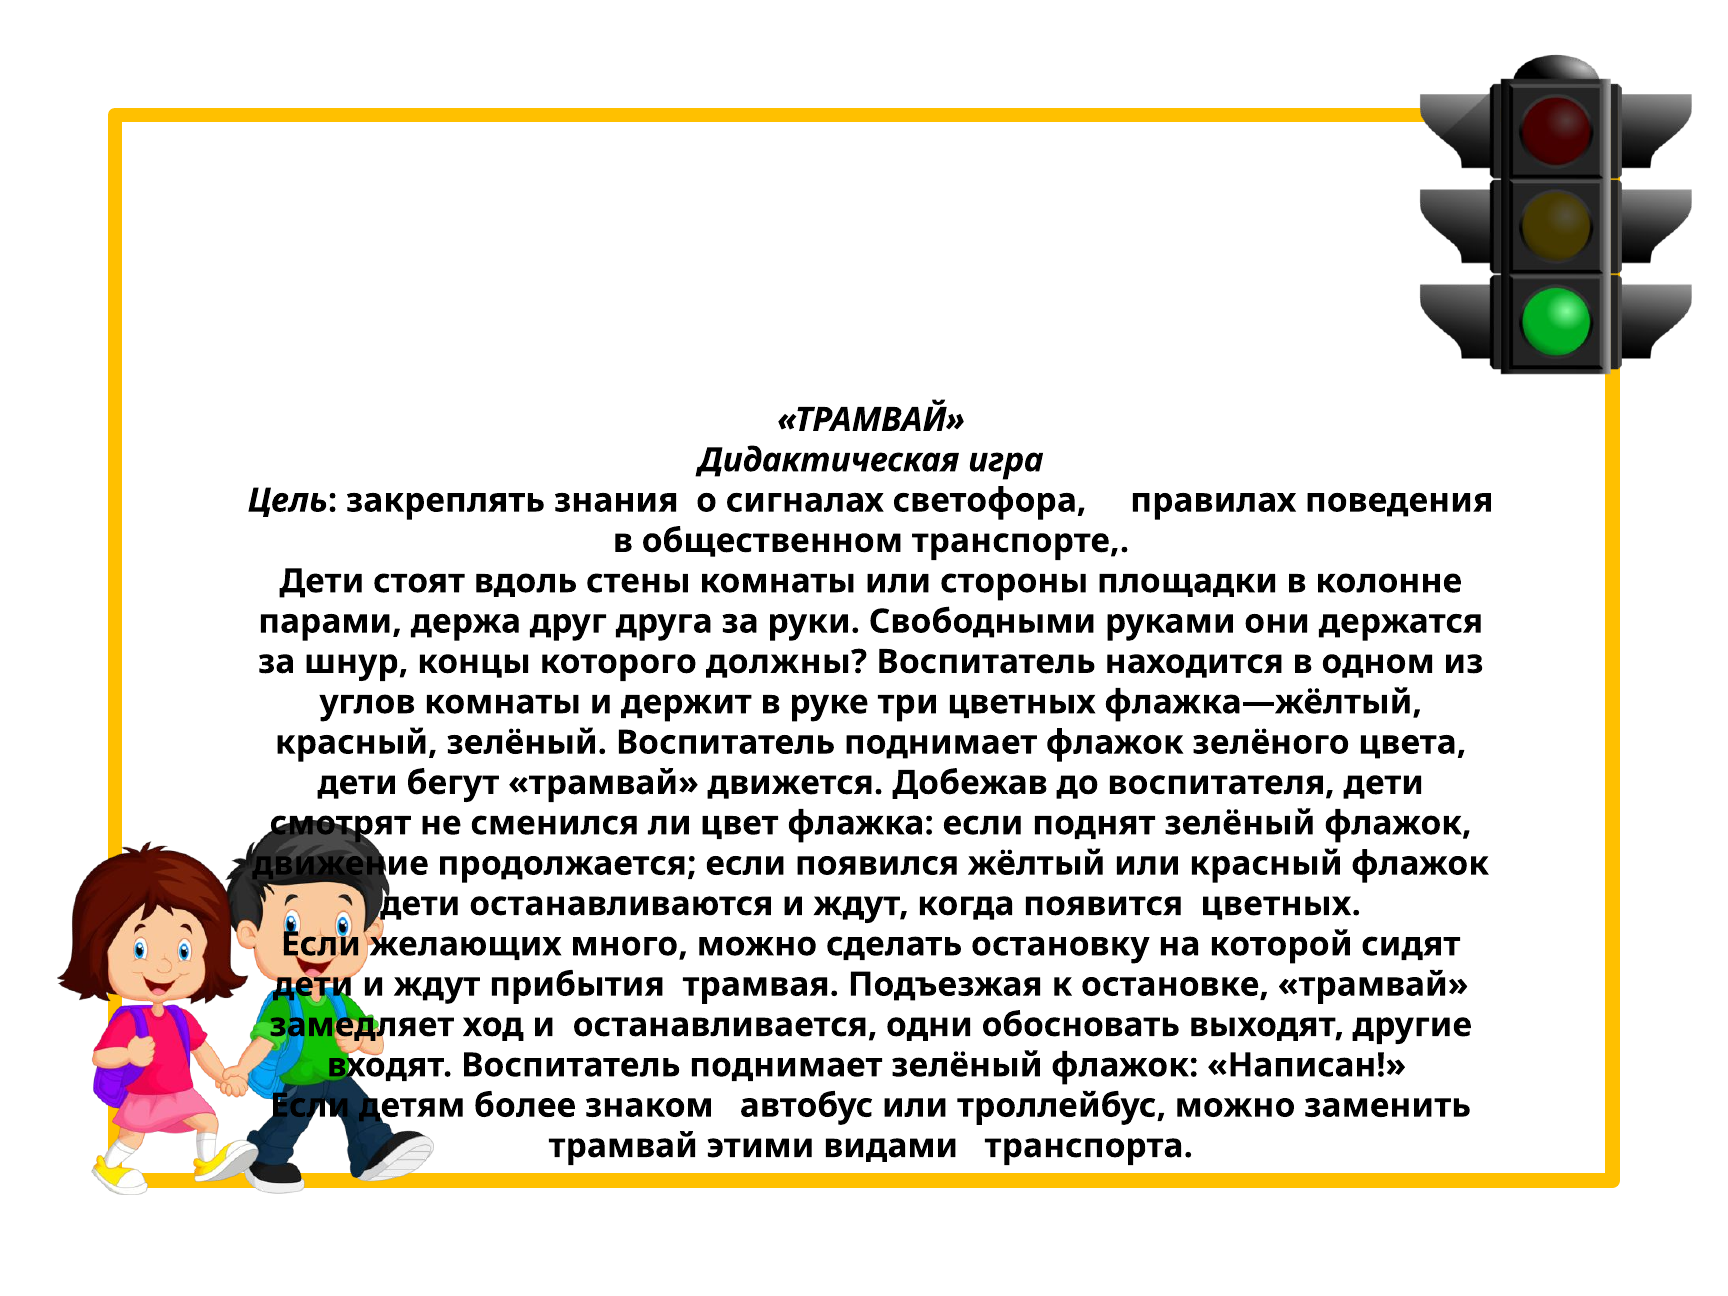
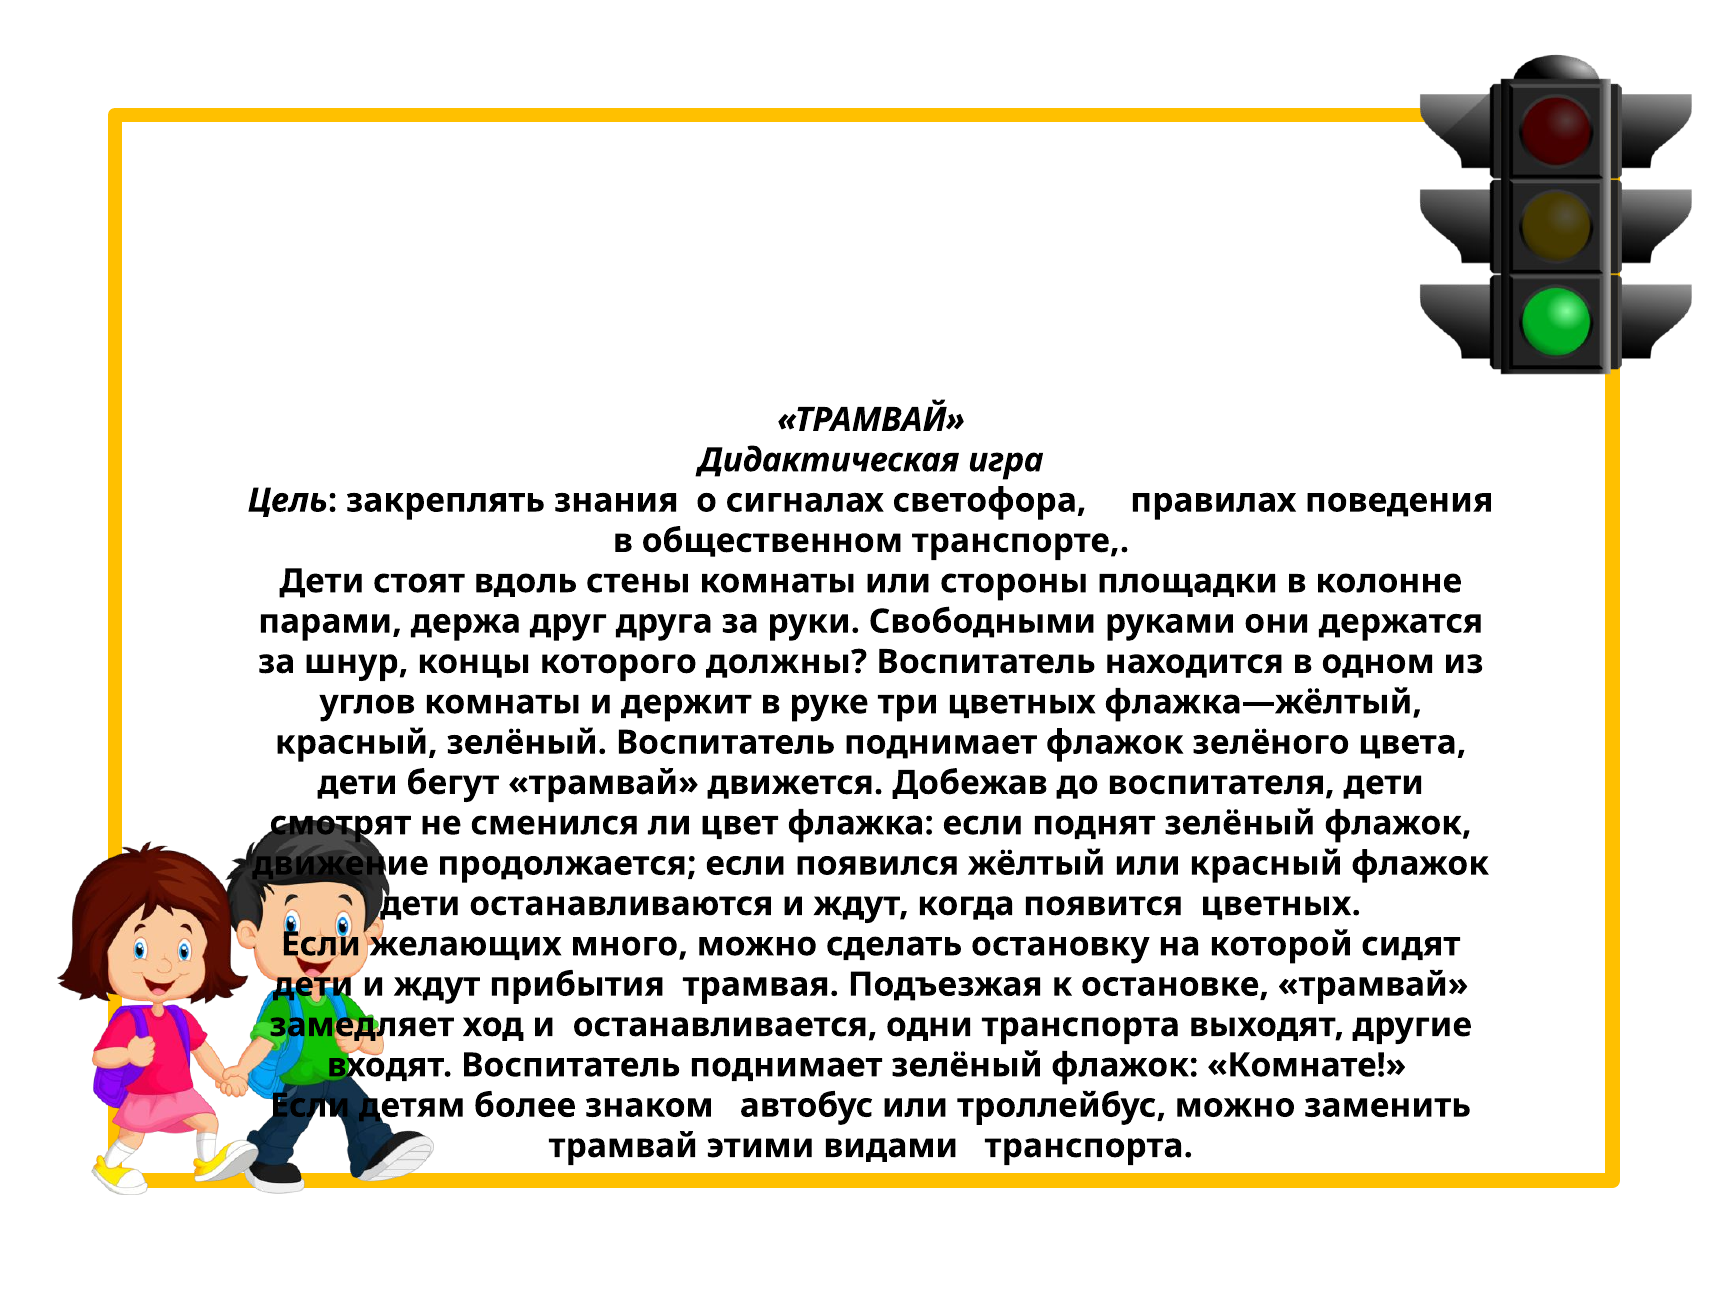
одни обосновать: обосновать -> транспорта (1081, 1025)
Написан: Написан -> Комнате (1307, 1065)
